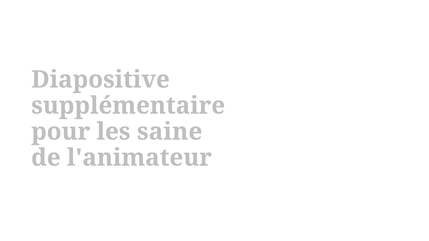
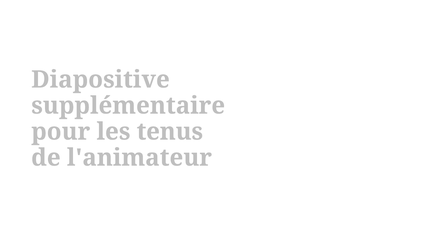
saine: saine -> tenus (170, 132)
